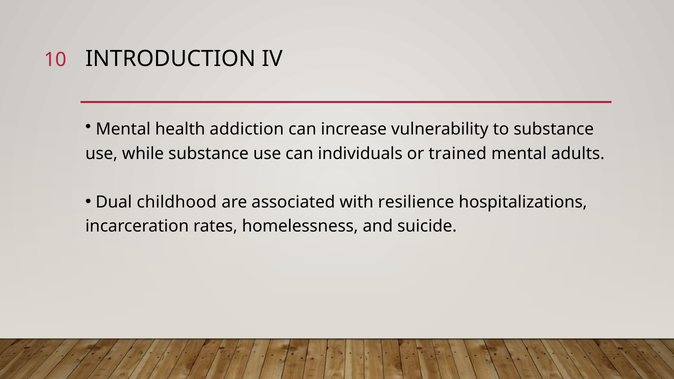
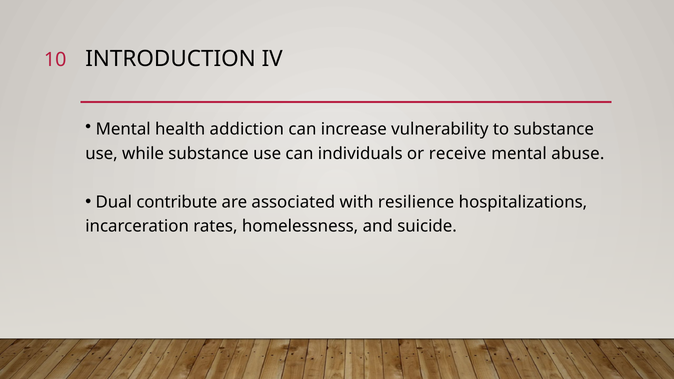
trained: trained -> receive (458, 154)
adults: adults -> abuse (578, 154)
childhood: childhood -> contribute (177, 202)
